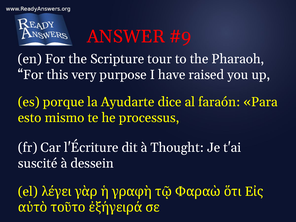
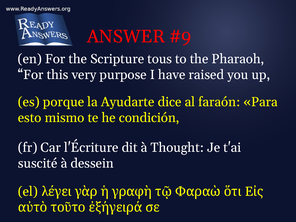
tour: tour -> tous (160, 59)
processus: processus -> condición (149, 118)
